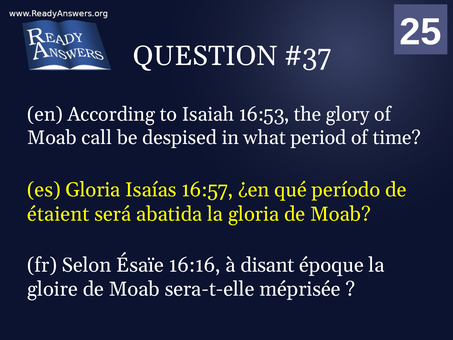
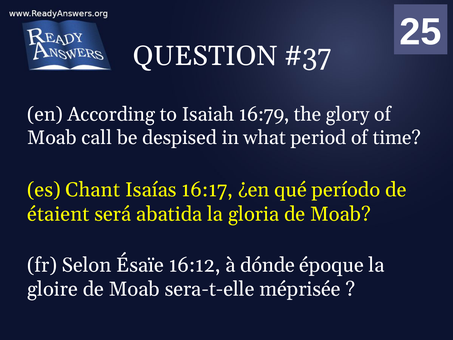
16:53: 16:53 -> 16:79 (264, 114)
es Gloria: Gloria -> Chant (93, 190)
16:57: 16:57 -> 16:17 (207, 190)
16:16: 16:16 -> 16:12 (195, 265)
disant: disant -> dónde (267, 265)
